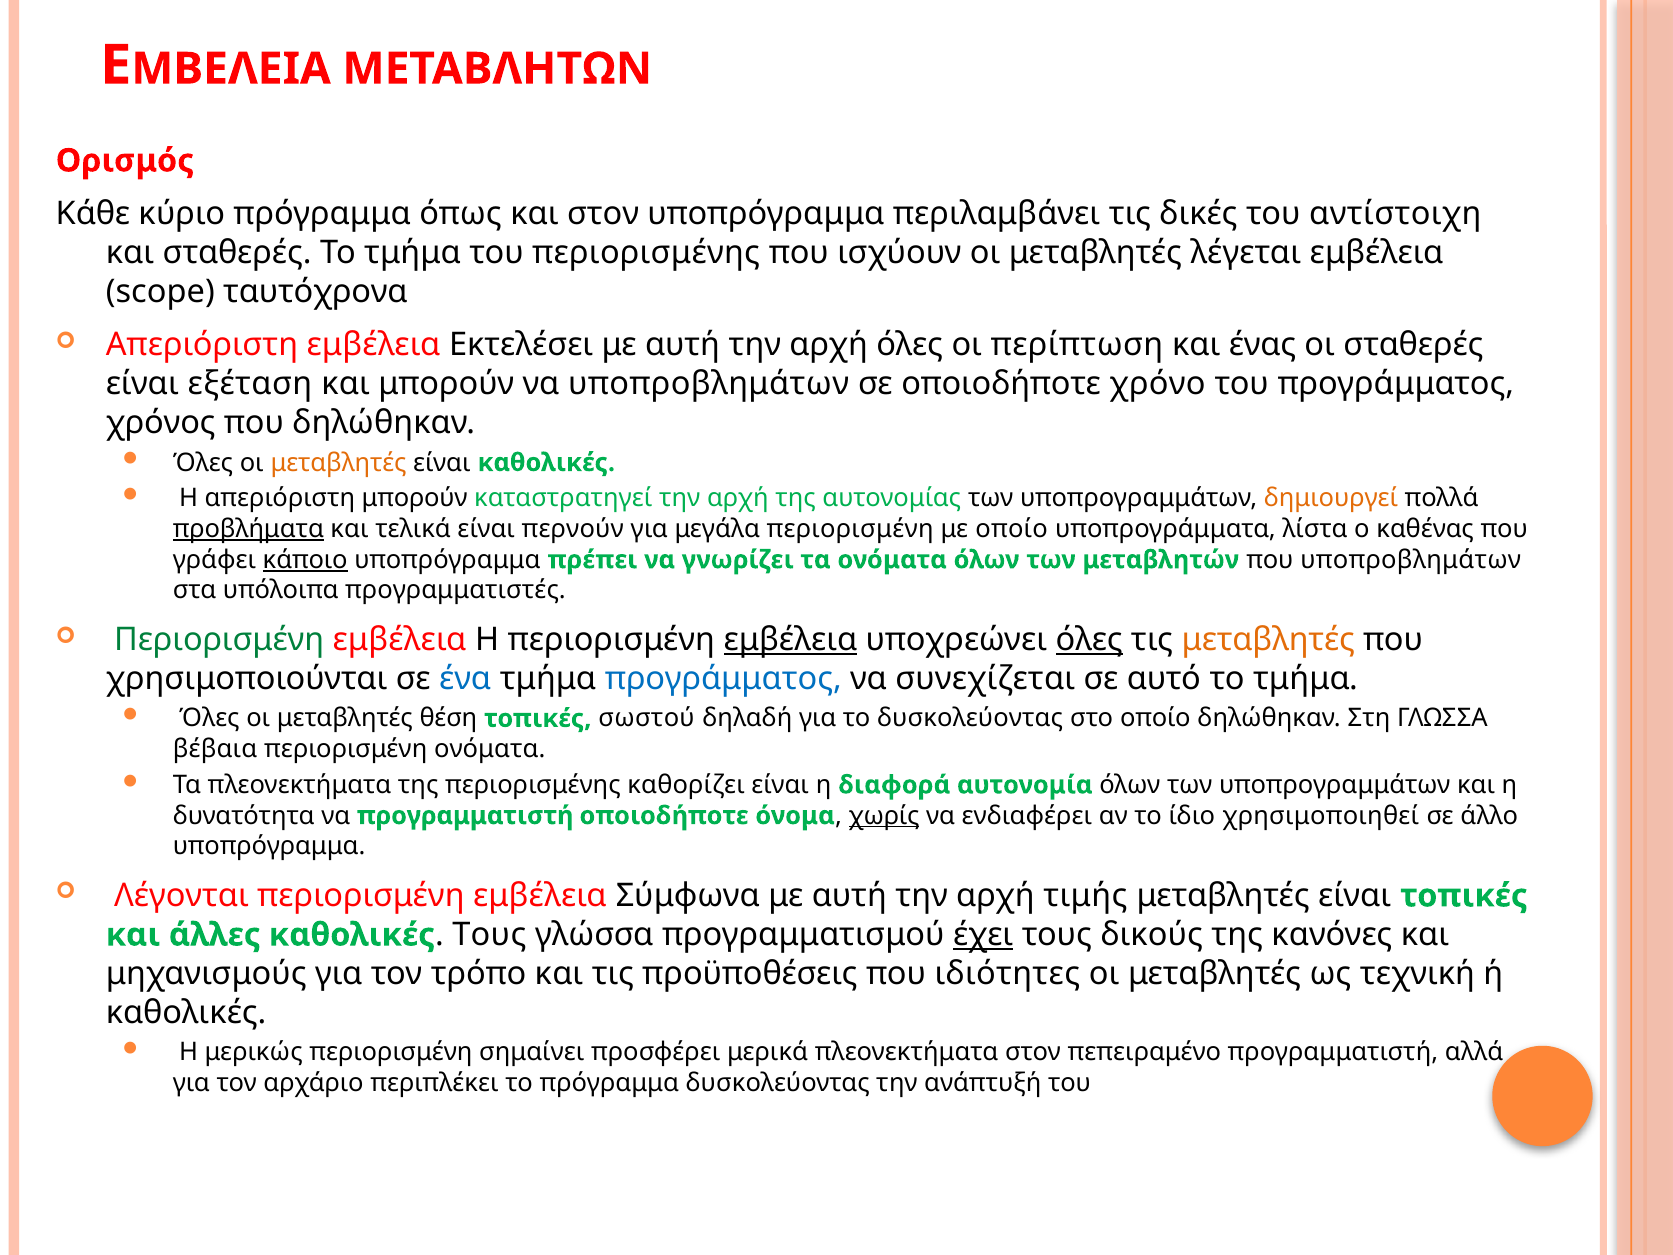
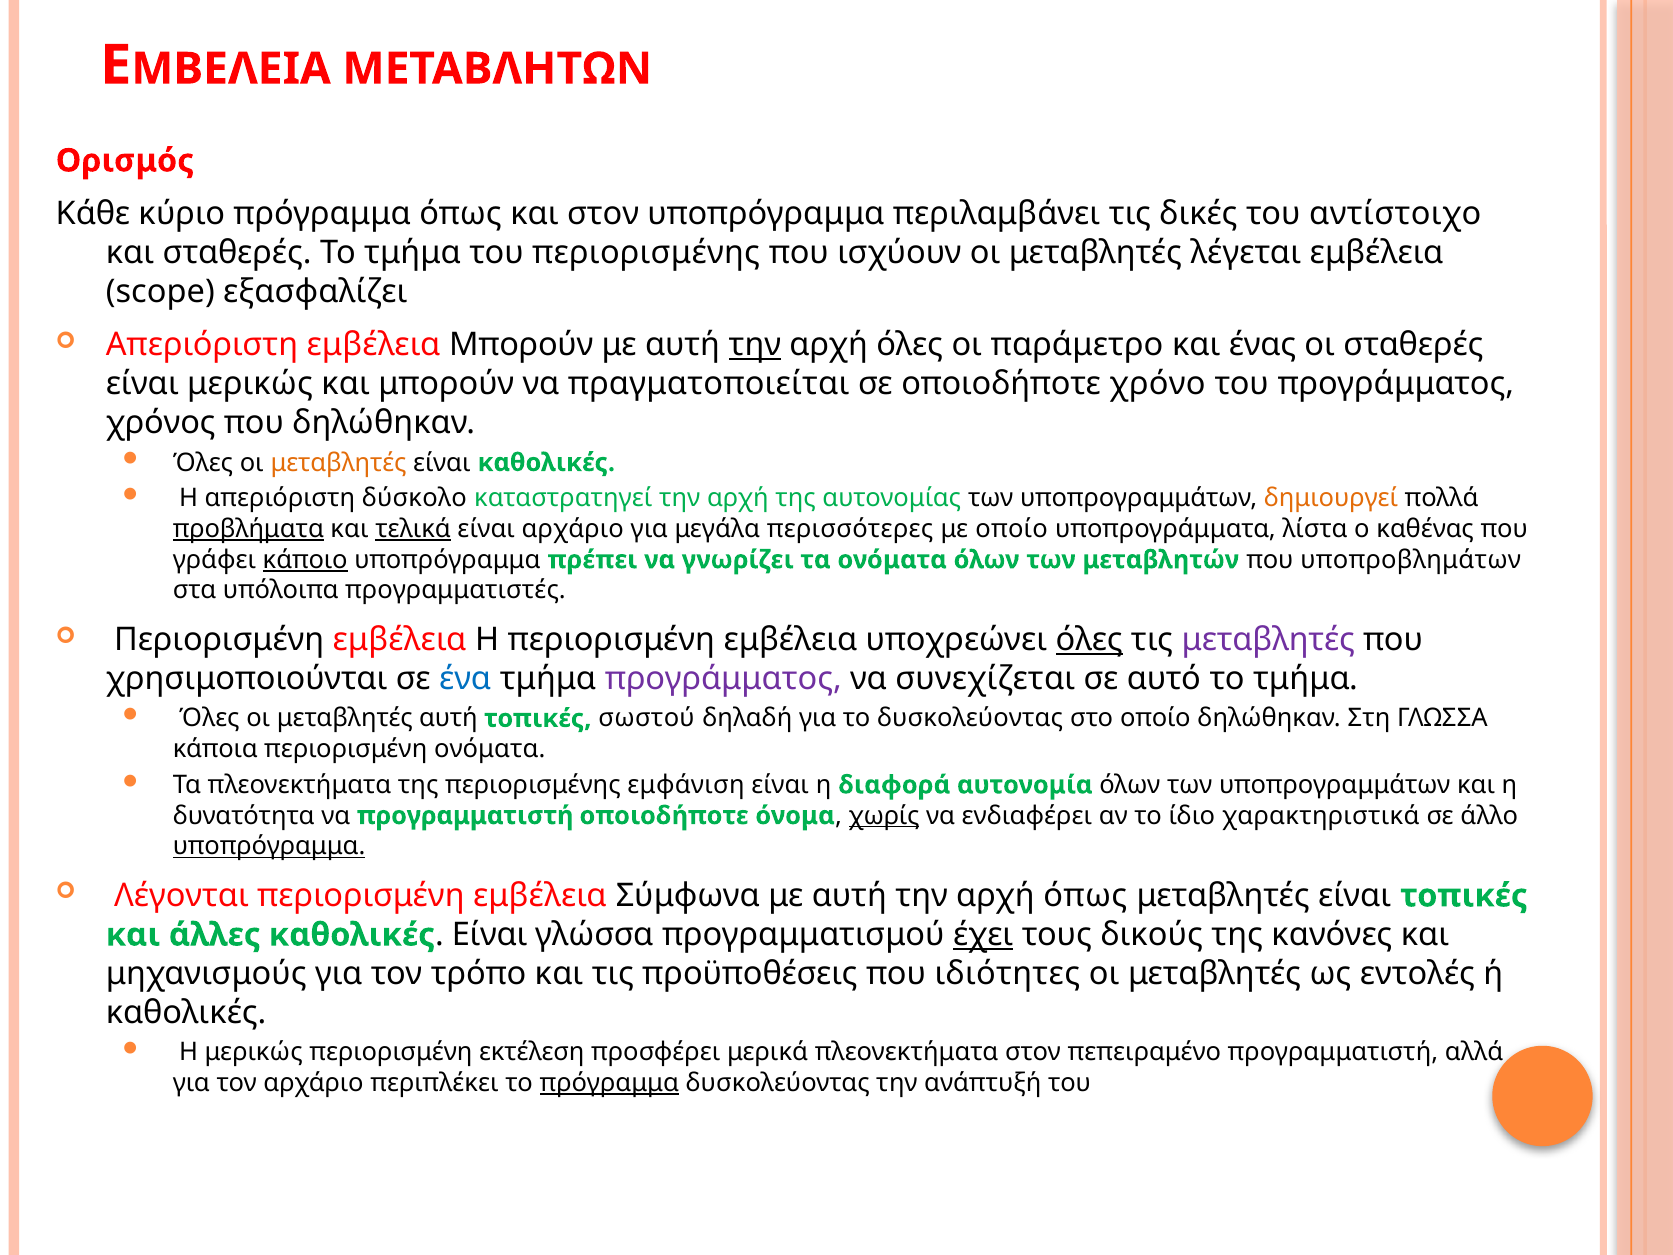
αντίστοιχη: αντίστοιχη -> αντίστοιχο (1395, 214)
ταυτόχρονα: ταυτόχρονα -> εξασφαλίζει (315, 292)
εμβέλεια Εκτελέσει: Εκτελέσει -> Μπορούν (521, 345)
την underline: none -> present (755, 345)
περίπτωση: περίπτωση -> παράμετρο (1077, 345)
είναι εξέταση: εξέταση -> μερικώς (250, 384)
να υποπροβλημάτων: υποπροβλημάτων -> πραγματοποιείται (709, 384)
απεριόριστη μπορούν: μπορούν -> δύσκολο (414, 498)
τελικά underline: none -> present (413, 529)
είναι περνούν: περνούν -> αρχάριο (573, 529)
μεγάλα περιορισμένη: περιορισμένη -> περισσότερες (850, 529)
Περιορισμένη colour: green -> black (219, 640)
εμβέλεια underline: present -> none (790, 640)
μεταβλητές colour: orange -> purple (1268, 640)
προγράμματος colour: blue -> purple (723, 679)
μεταβλητές θέση: θέση -> αυτή (448, 718)
βέβαια: βέβαια -> κάποια (215, 749)
καθορίζει: καθορίζει -> εμφάνιση (686, 785)
χρησιμοποιηθεί: χρησιμοποιηθεί -> χαρακτηριστικά (1321, 816)
υποπρόγραμμα underline: none -> present (269, 846)
αρχή τιμής: τιμής -> όπως (1085, 896)
καθολικές Τους: Τους -> Είναι (490, 935)
τεχνική: τεχνική -> εντολές (1417, 974)
σημαίνει: σημαίνει -> εκτέλεση (532, 1052)
πρόγραμμα underline: none -> present (609, 1083)
